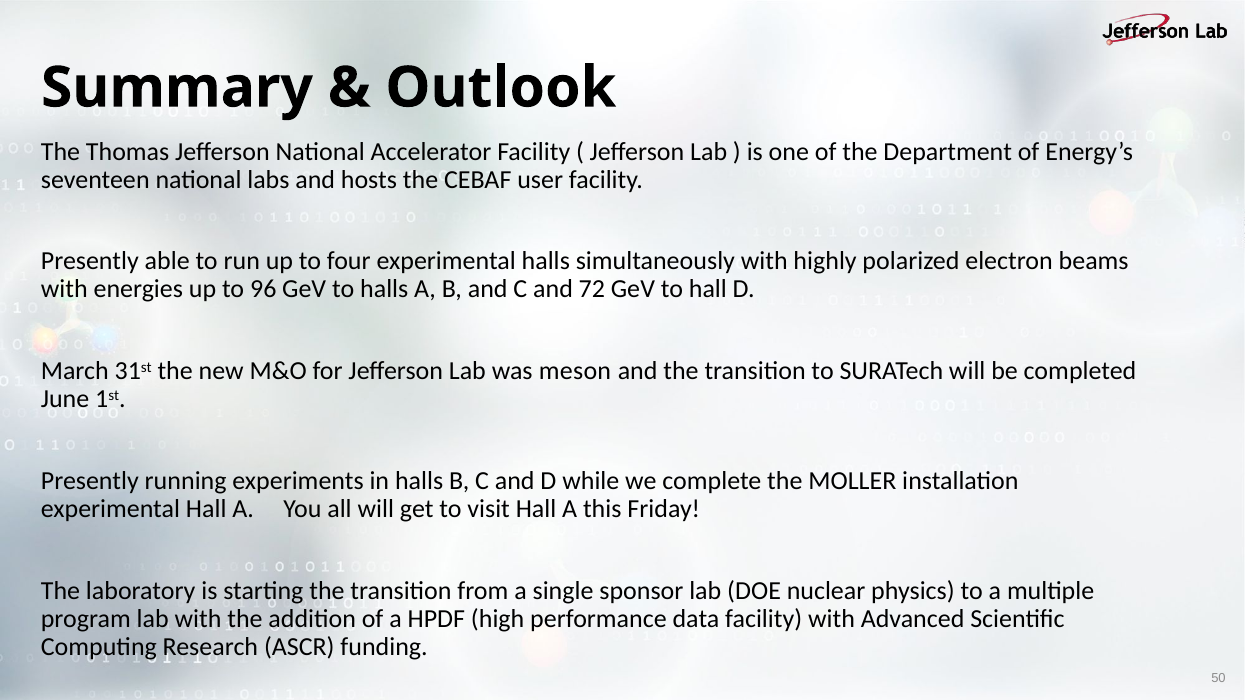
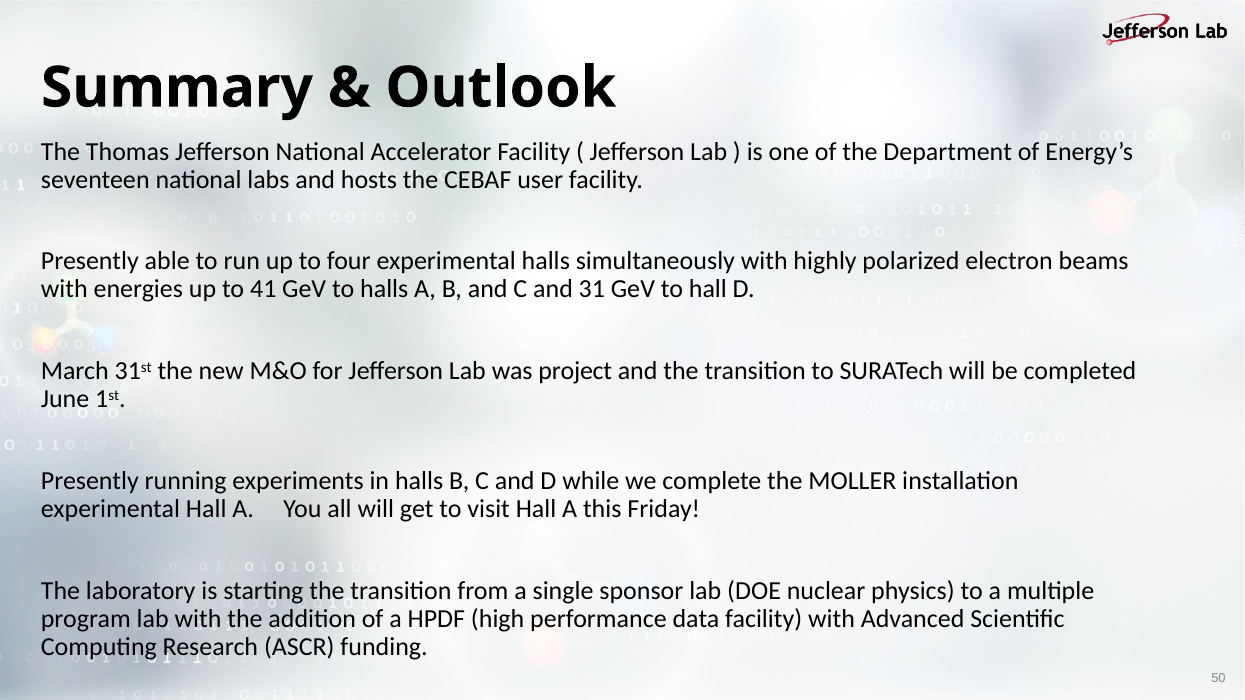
96: 96 -> 41 (263, 290)
72: 72 -> 31 (592, 290)
meson: meson -> project (575, 372)
